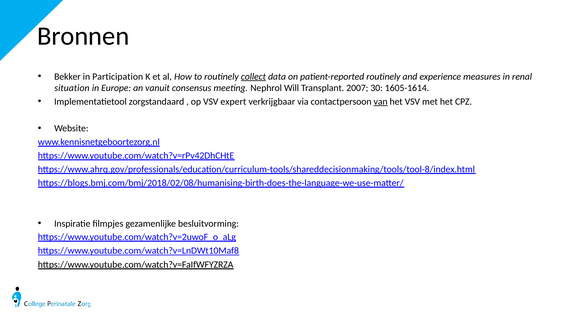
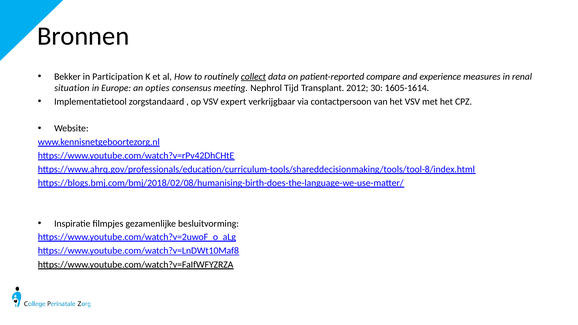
patient-reported routinely: routinely -> compare (383, 77)
vanuit: vanuit -> opties (157, 88)
Will: Will -> Tijd (291, 88)
2007: 2007 -> 2012 (357, 88)
van underline: present -> none (381, 102)
